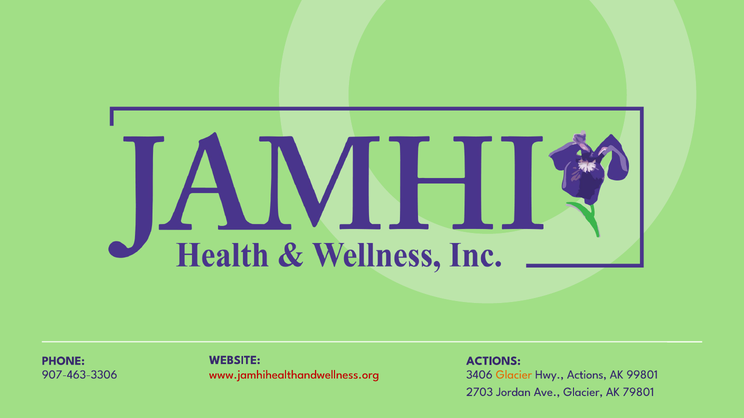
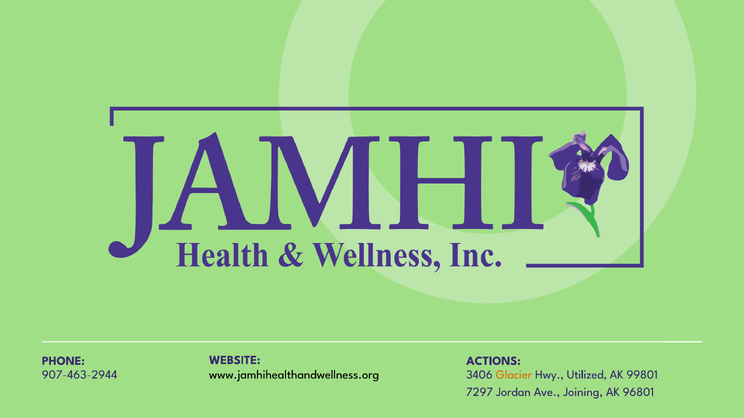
907-463-3306: 907-463-3306 -> 907-463-2944 (80, 375)
www.jamhihealthandwellness.org colour: red -> black (294, 375)
Hwy Actions: Actions -> Utilized (587, 375)
2703: 2703 -> 7297 (480, 392)
Ave Glacier: Glacier -> Joining (583, 392)
79801: 79801 -> 96801 (638, 392)
